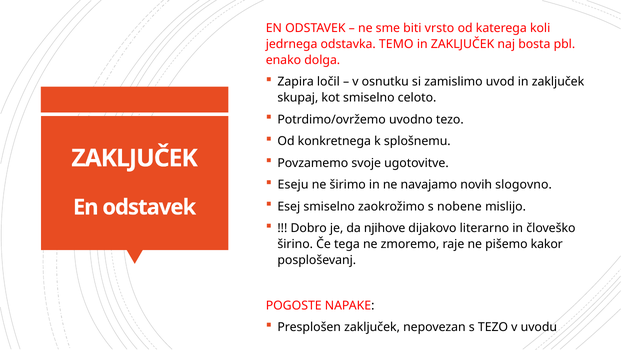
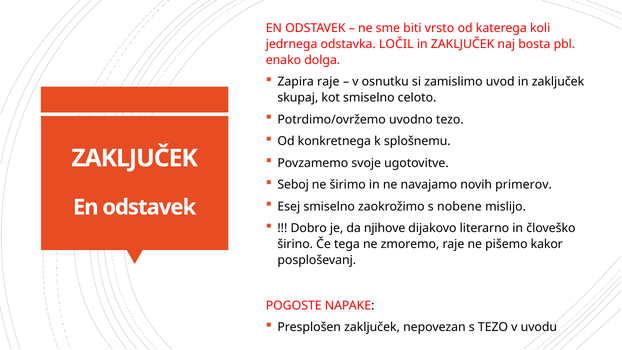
TEMO: TEMO -> LOČIL (396, 44)
Zapira ločil: ločil -> raje (328, 82)
Eseju: Eseju -> Seboj (293, 185)
slogovno: slogovno -> primerov (524, 185)
